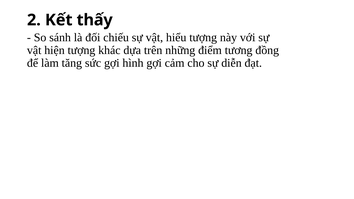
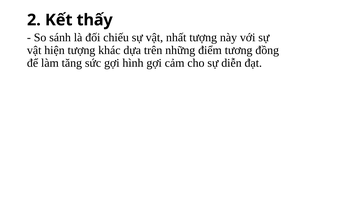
hiểu: hiểu -> nhất (176, 37)
